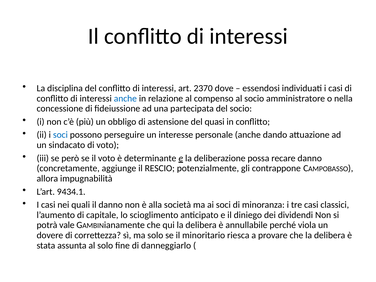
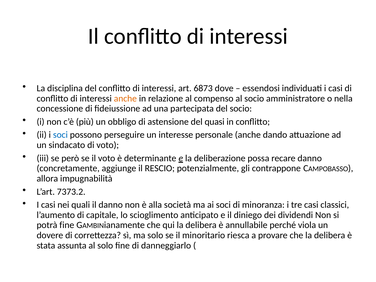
2370: 2370 -> 6873 (203, 88)
anche colour: blue -> orange (125, 98)
9434.1: 9434.1 -> 7373.2 (71, 192)
potrà vale: vale -> fine (67, 225)
